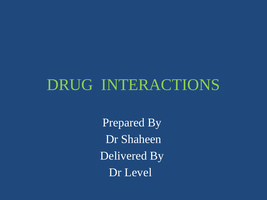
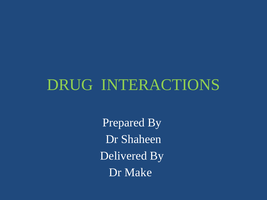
Level: Level -> Make (138, 173)
